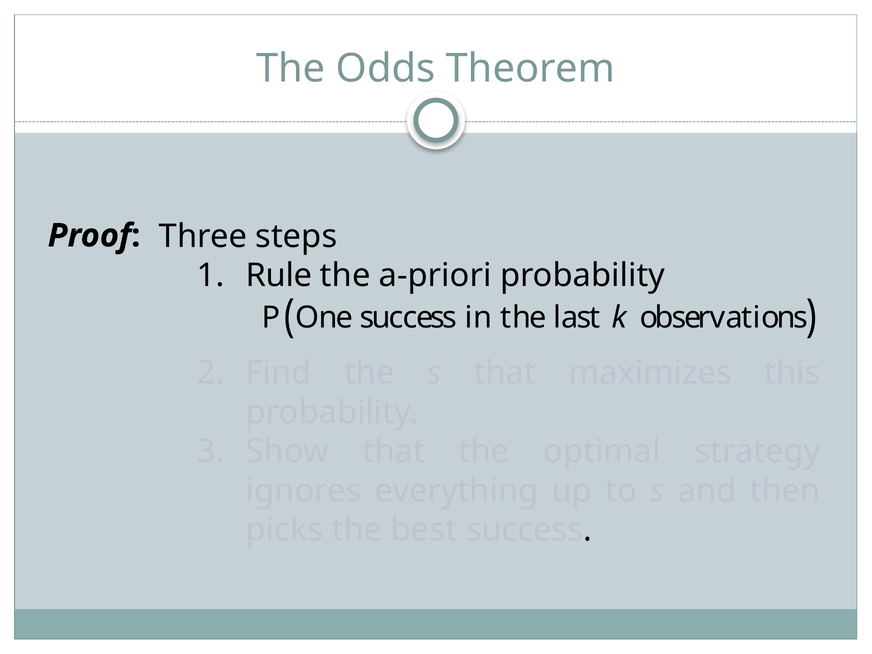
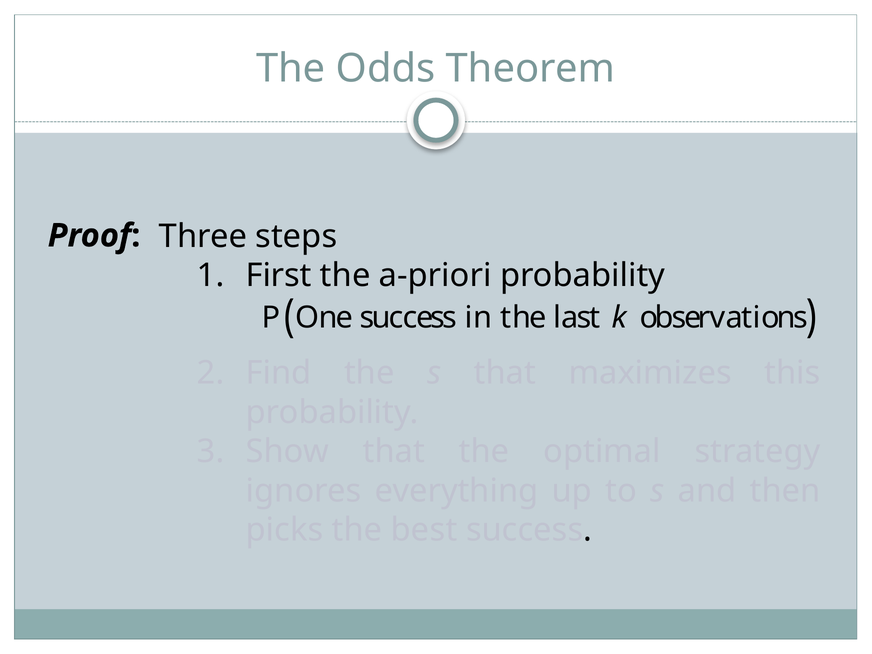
Rule: Rule -> First (279, 276)
